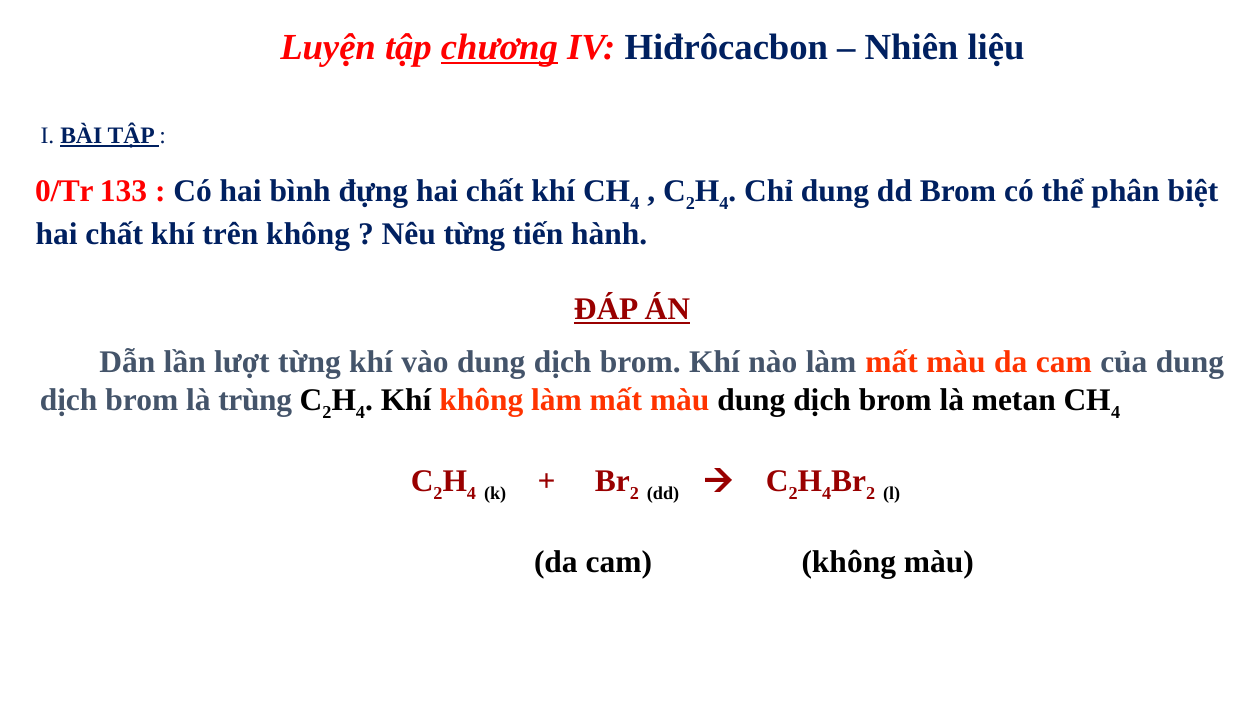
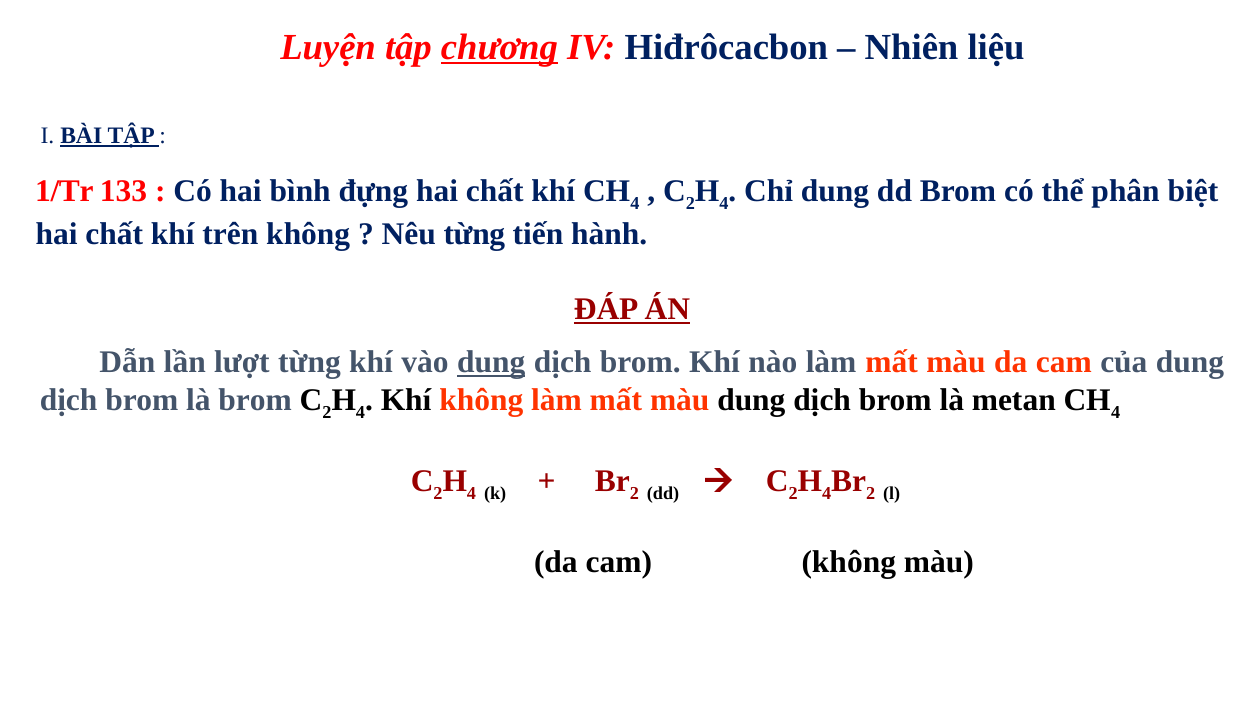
0/Tr: 0/Tr -> 1/Tr (64, 191)
dung underline: none -> present (491, 363)
là trùng: trùng -> brom (255, 400)
